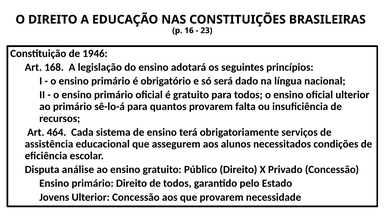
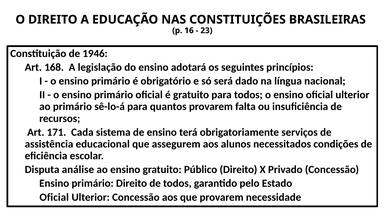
464: 464 -> 171 (57, 132)
Jovens: Jovens -> Oficial (54, 197)
